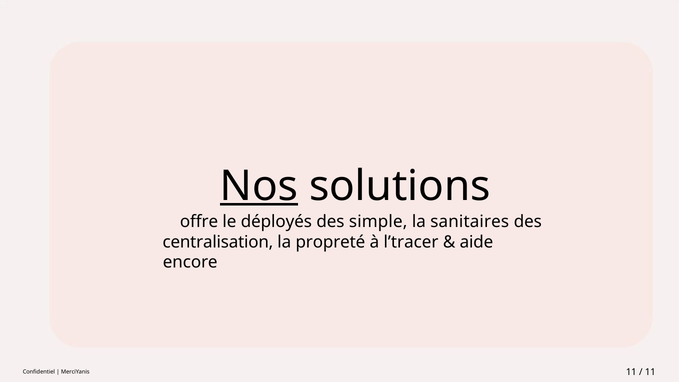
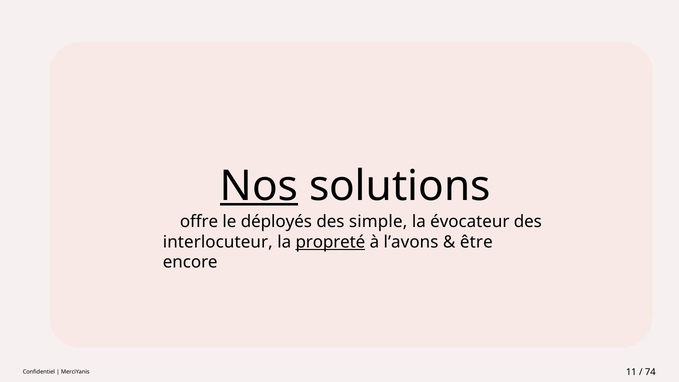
sanitaires: sanitaires -> évocateur (470, 222)
centralisation: centralisation -> interlocuteur (218, 242)
propreté underline: none -> present (330, 242)
l’tracer: l’tracer -> l’avons (411, 242)
aide: aide -> être (476, 242)
11: 11 -> 74 (650, 372)
